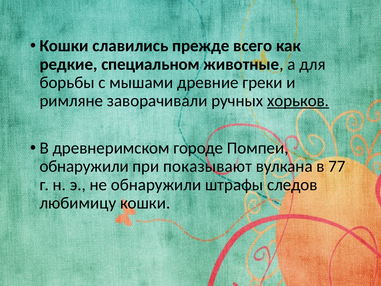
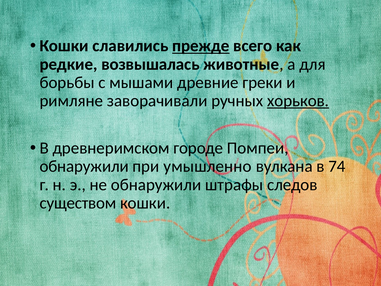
прежде underline: none -> present (201, 46)
специальном: специальном -> возвышалась (150, 64)
показывают: показывают -> умышленно (208, 166)
77: 77 -> 74 (337, 166)
любимицу: любимицу -> существом (78, 203)
